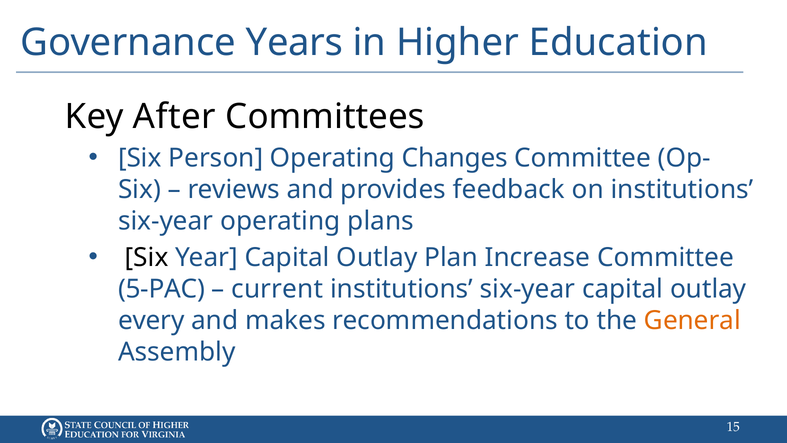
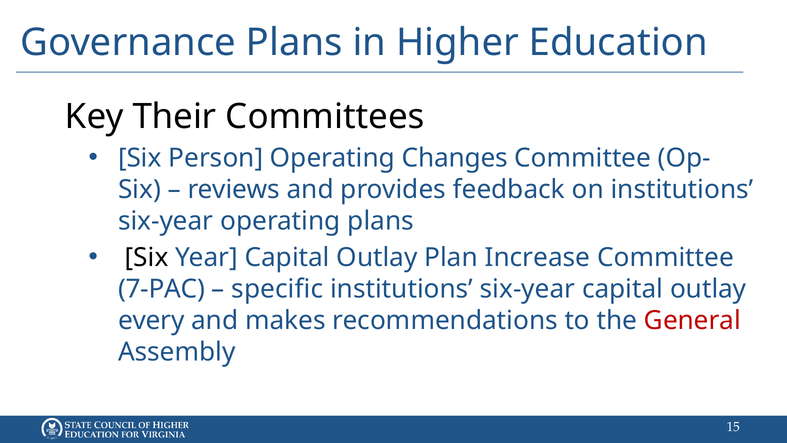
Governance Years: Years -> Plans (294, 43)
After: After -> Their (174, 116)
5-PAC: 5-PAC -> 7-PAC (161, 289)
current: current -> specific (277, 289)
General colour: orange -> red (692, 320)
